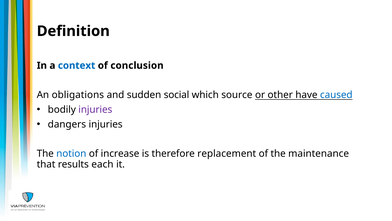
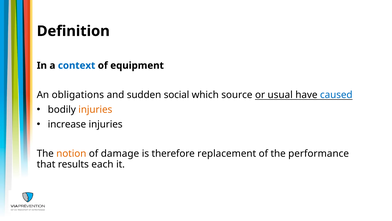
conclusion: conclusion -> equipment (137, 65)
other: other -> usual (280, 95)
injuries colour: purple -> orange (95, 109)
dangers: dangers -> increase (67, 124)
notion colour: blue -> orange (71, 153)
increase: increase -> damage (120, 153)
maintenance: maintenance -> performance (319, 153)
